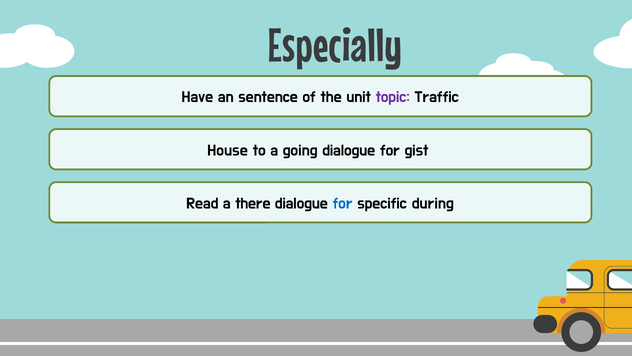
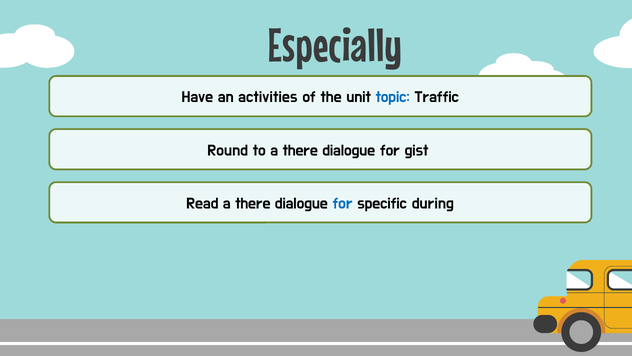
sentence: sentence -> activities (268, 97)
topic colour: purple -> blue (393, 97)
House: House -> Round (228, 150)
to a going: going -> there (300, 150)
